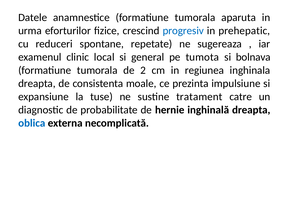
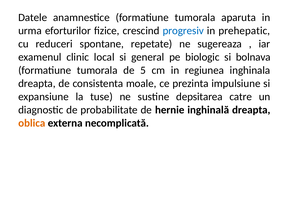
tumota: tumota -> biologic (202, 57)
2: 2 -> 5 (143, 70)
tratament: tratament -> depsitarea (199, 96)
oblica colour: blue -> orange (32, 123)
